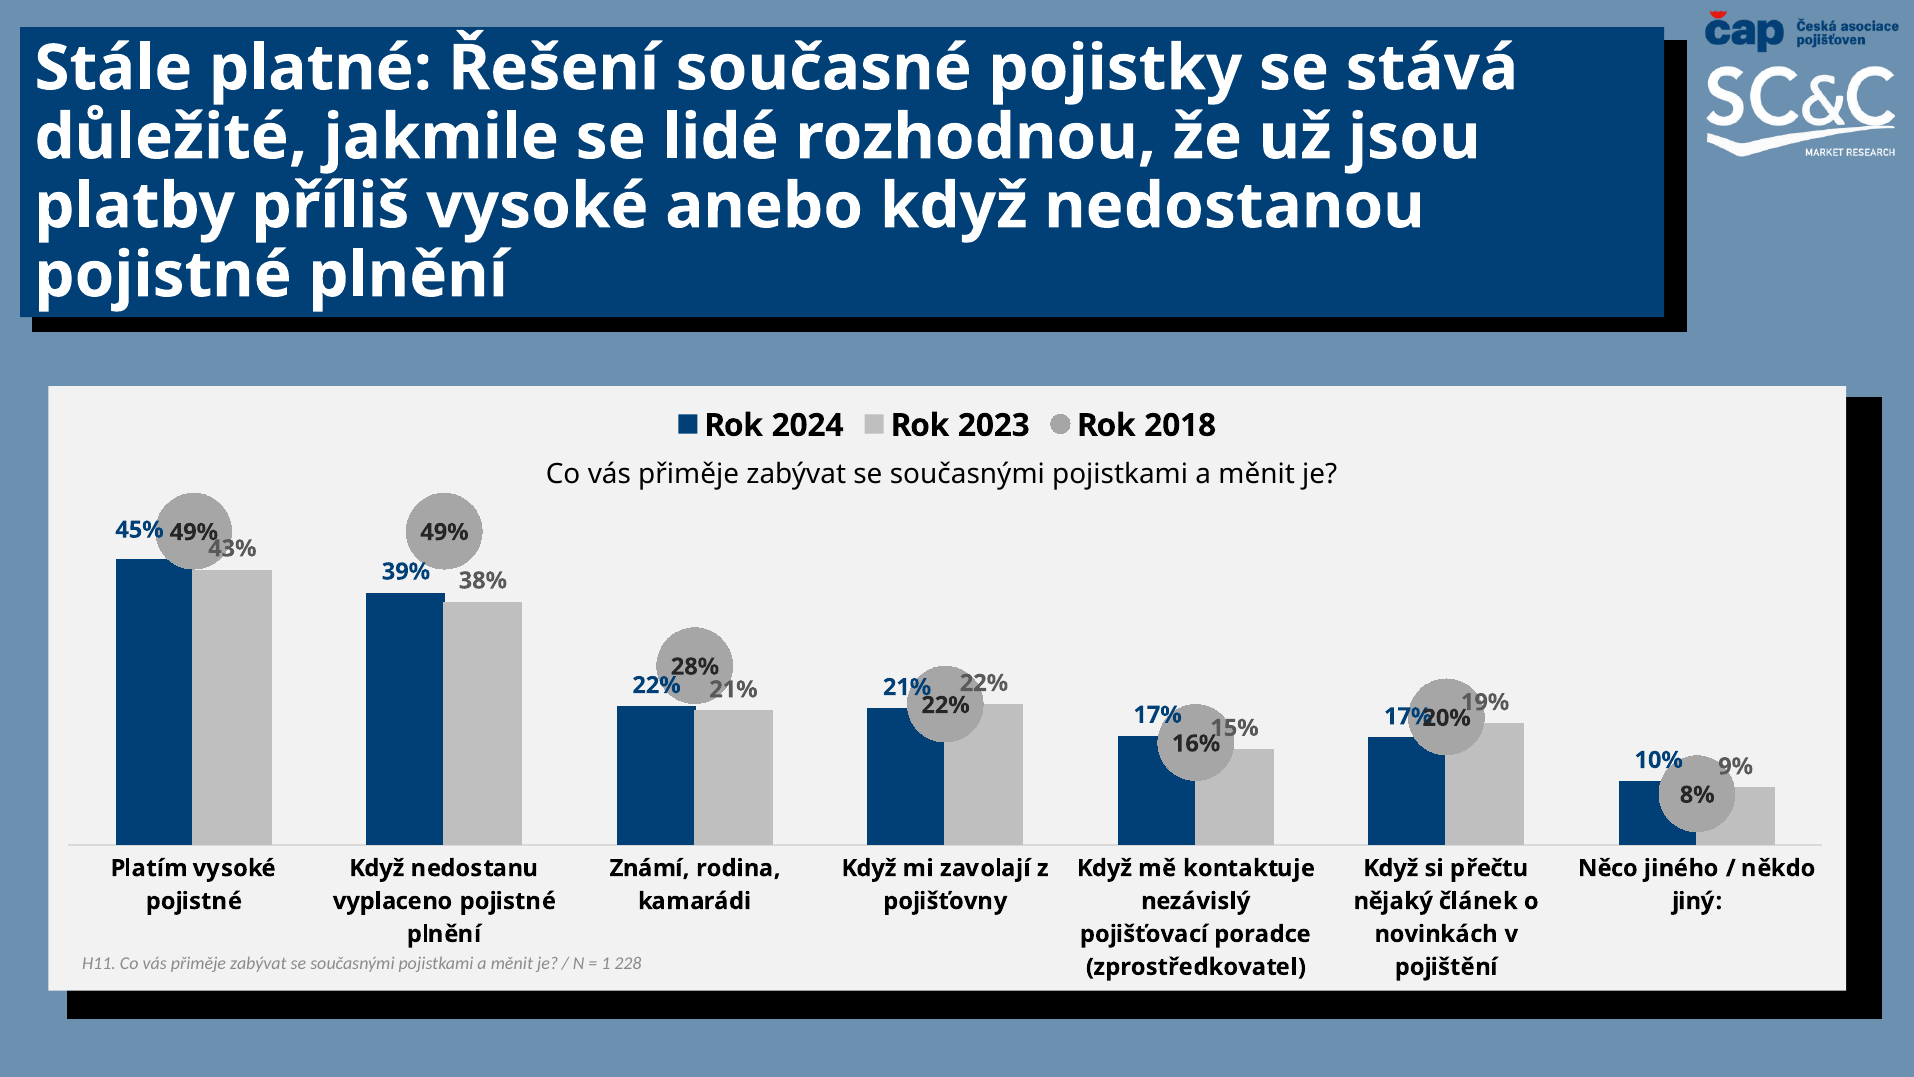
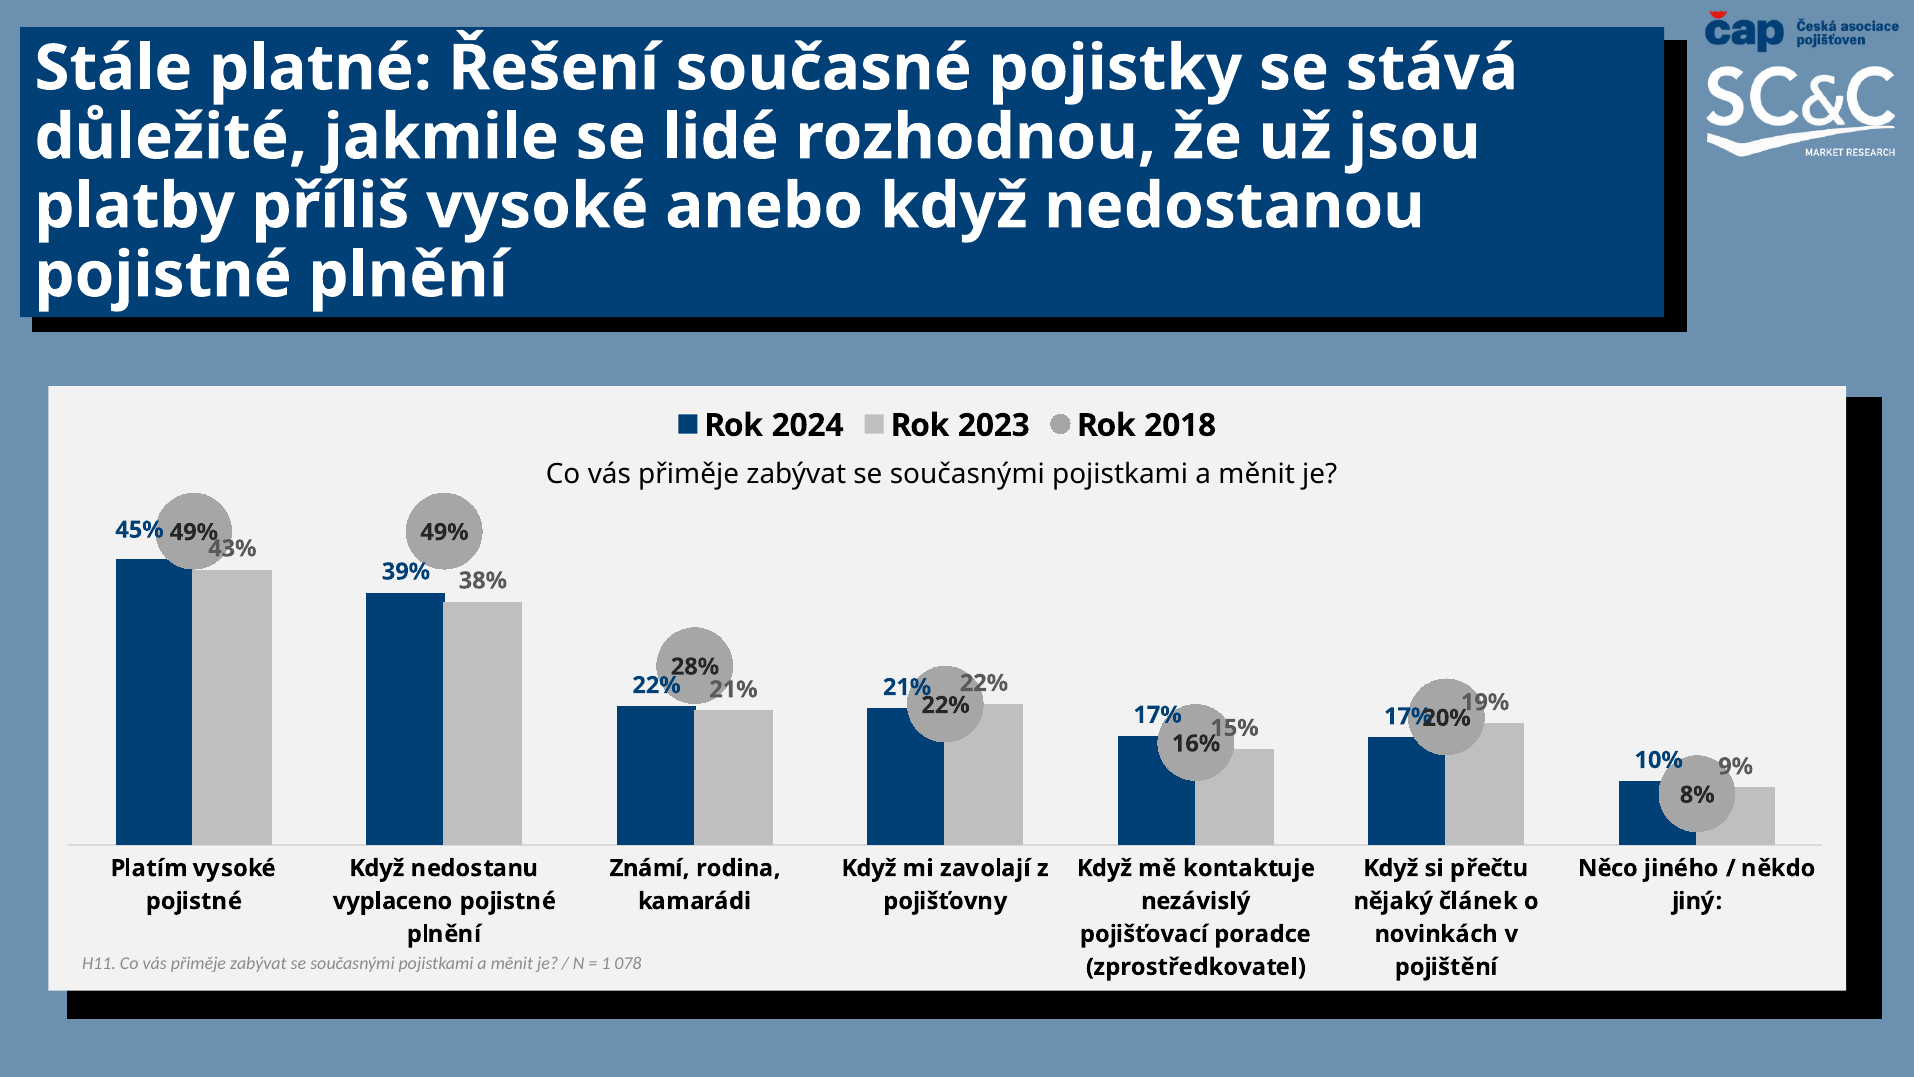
228: 228 -> 078 (628, 963)
